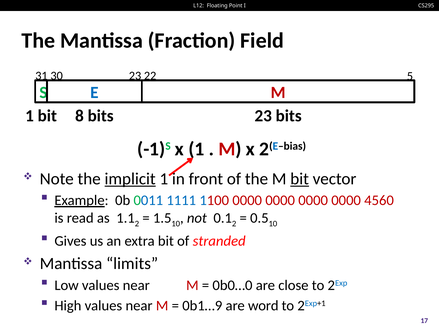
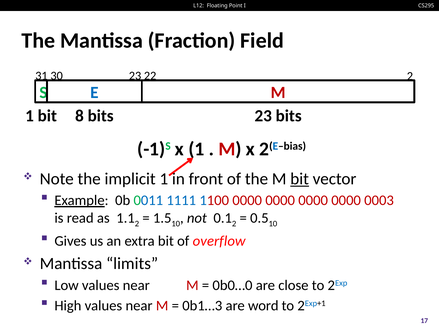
22 5: 5 -> 2 (410, 76)
implicit underline: present -> none (130, 179)
4560: 4560 -> 0003 (379, 201)
stranded: stranded -> overflow (219, 241)
0b1…9: 0b1…9 -> 0b1…3 (202, 306)
